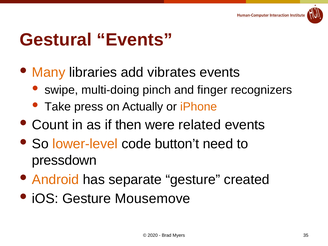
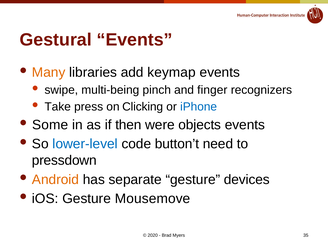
vibrates: vibrates -> keymap (172, 72)
multi-doing: multi-doing -> multi-being (110, 90)
Actually: Actually -> Clicking (143, 107)
iPhone colour: orange -> blue (199, 107)
Count: Count -> Some (50, 125)
related: related -> objects (200, 125)
lower-level colour: orange -> blue (85, 144)
created: created -> devices (247, 179)
